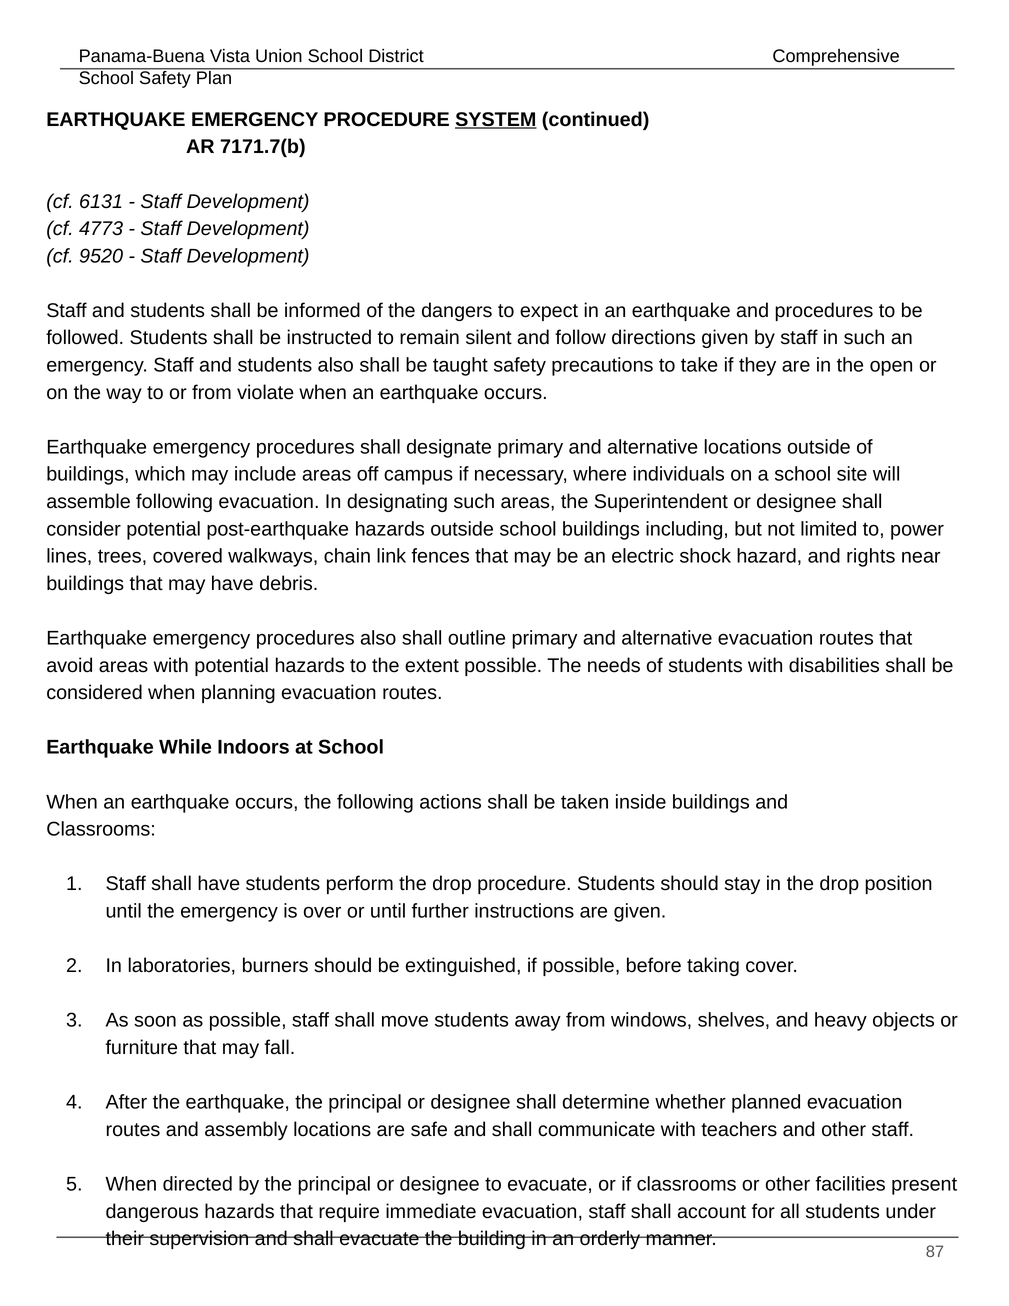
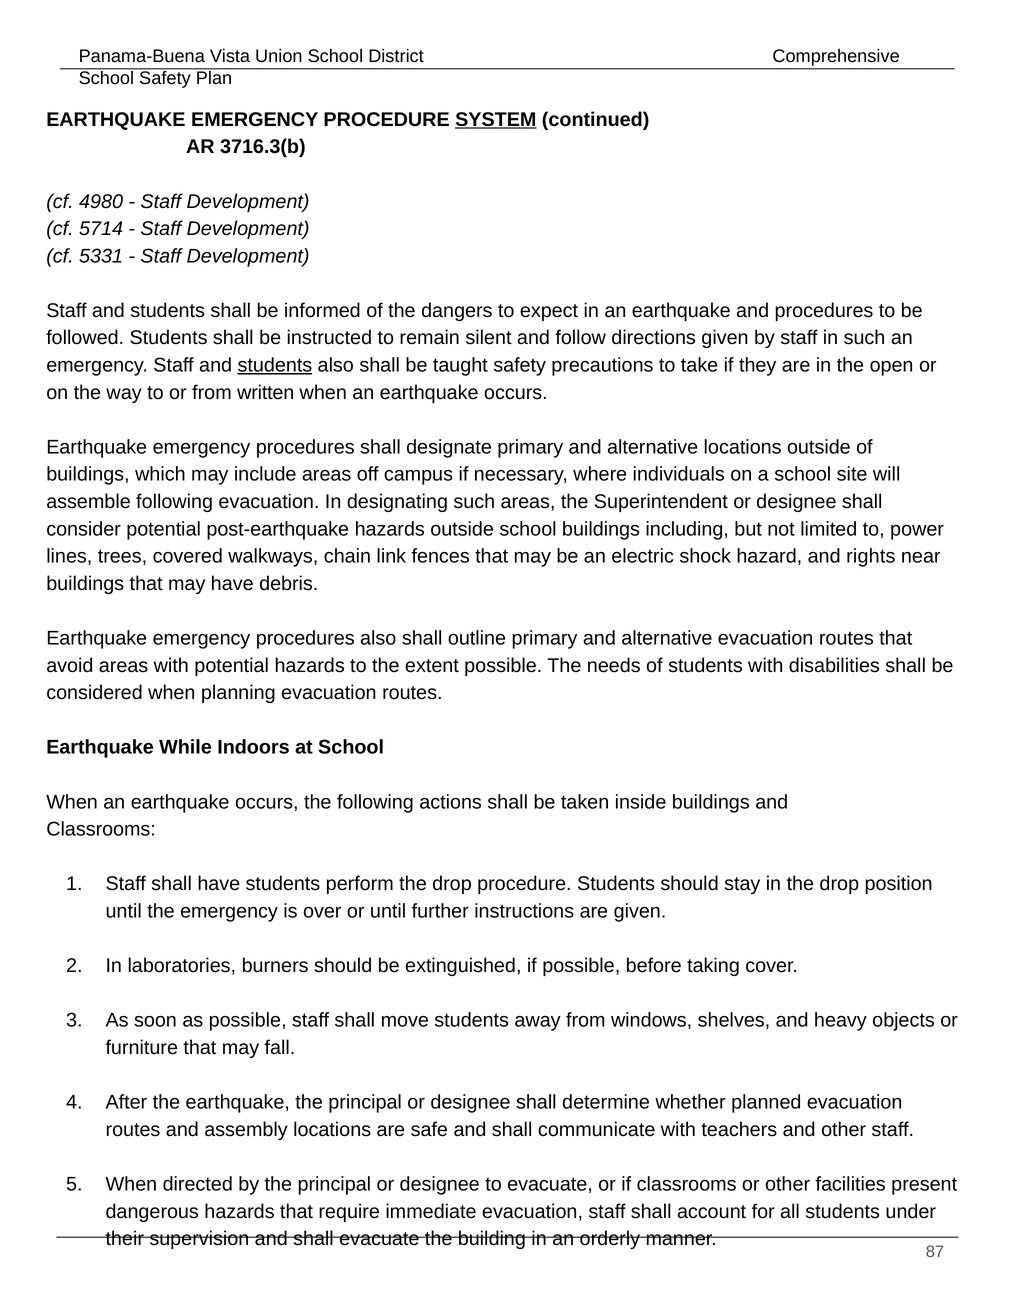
7171.7(b: 7171.7(b -> 3716.3(b (263, 147)
6131: 6131 -> 4980 (101, 201)
4773: 4773 -> 5714 (101, 229)
9520: 9520 -> 5331 (101, 256)
students underline: none -> present (275, 365)
violate: violate -> written (266, 392)
